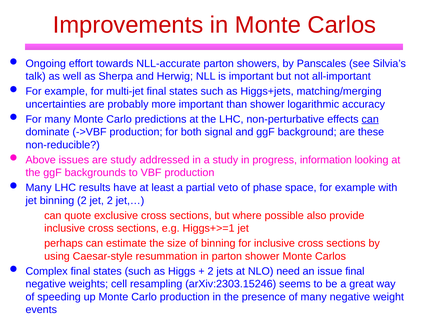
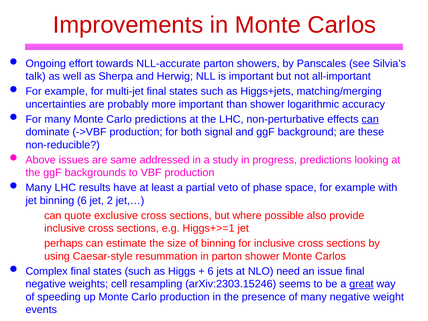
are study: study -> same (124, 160)
progress information: information -> predictions (326, 160)
binning 2: 2 -> 6 (82, 201)
2: 2 -> 6 (211, 271)
great underline: none -> present (361, 284)
